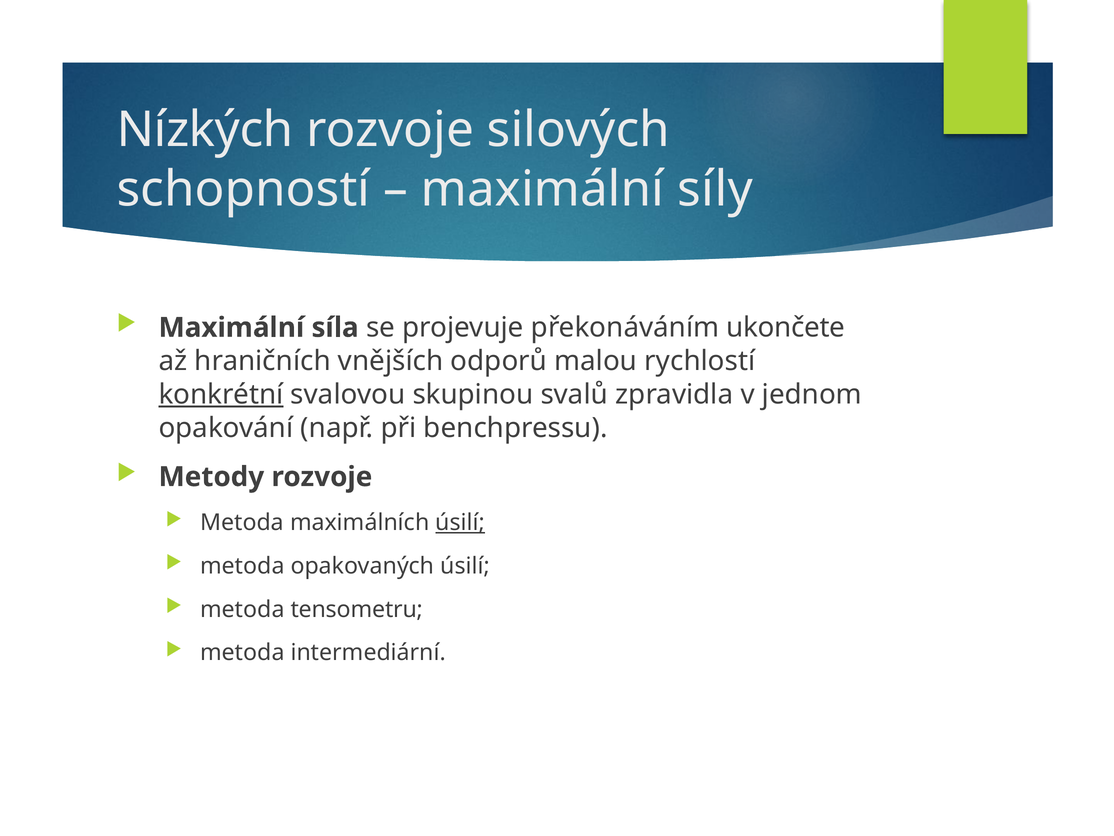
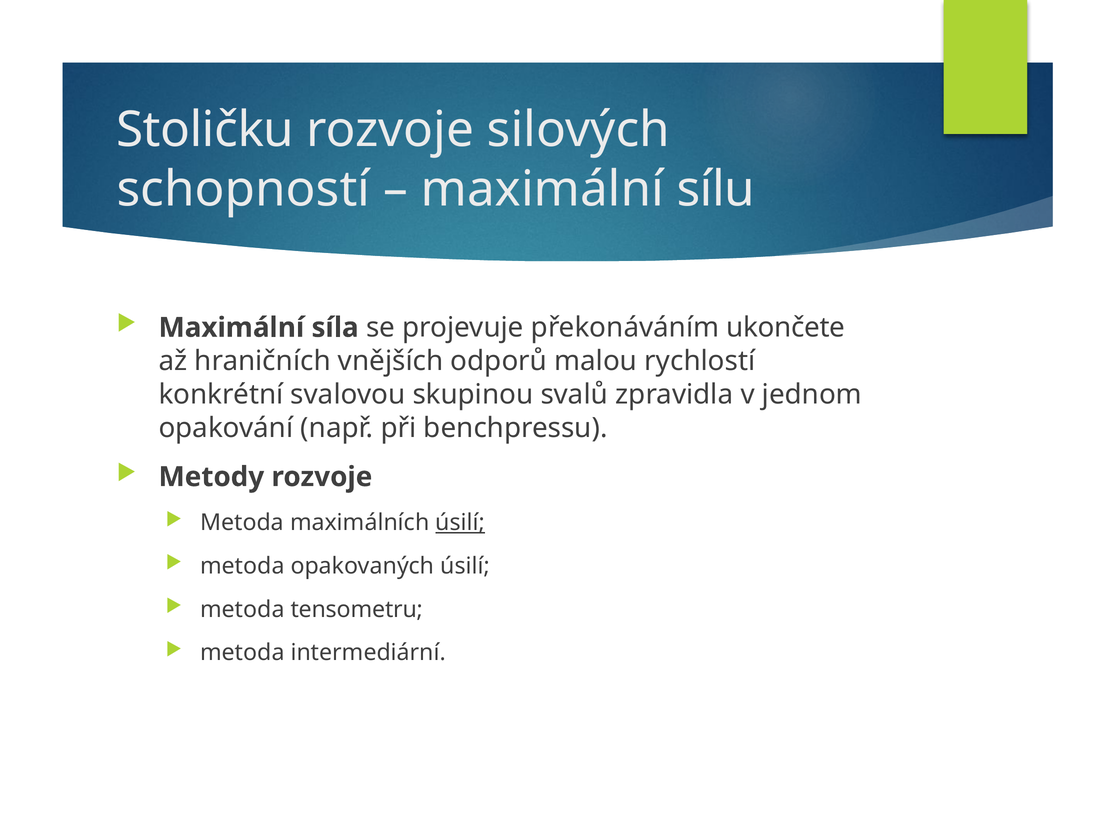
Nízkých: Nízkých -> Stoličku (205, 130)
síly: síly -> sílu (716, 189)
konkrétní underline: present -> none (221, 394)
